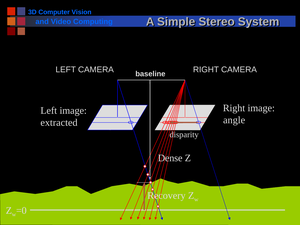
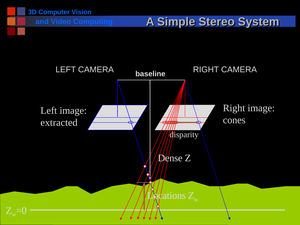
angle: angle -> cones (234, 120)
Recovery: Recovery -> Locations (167, 196)
